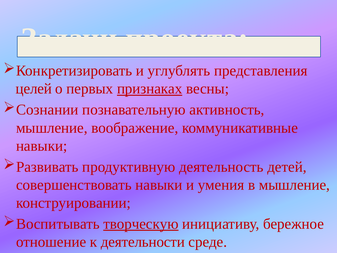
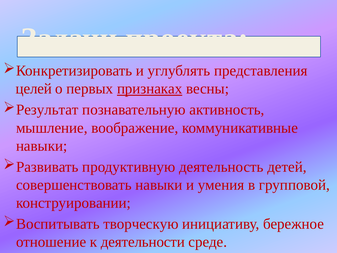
Сознании: Сознании -> Результат (47, 110)
в мышление: мышление -> групповой (294, 185)
творческую underline: present -> none (141, 224)
